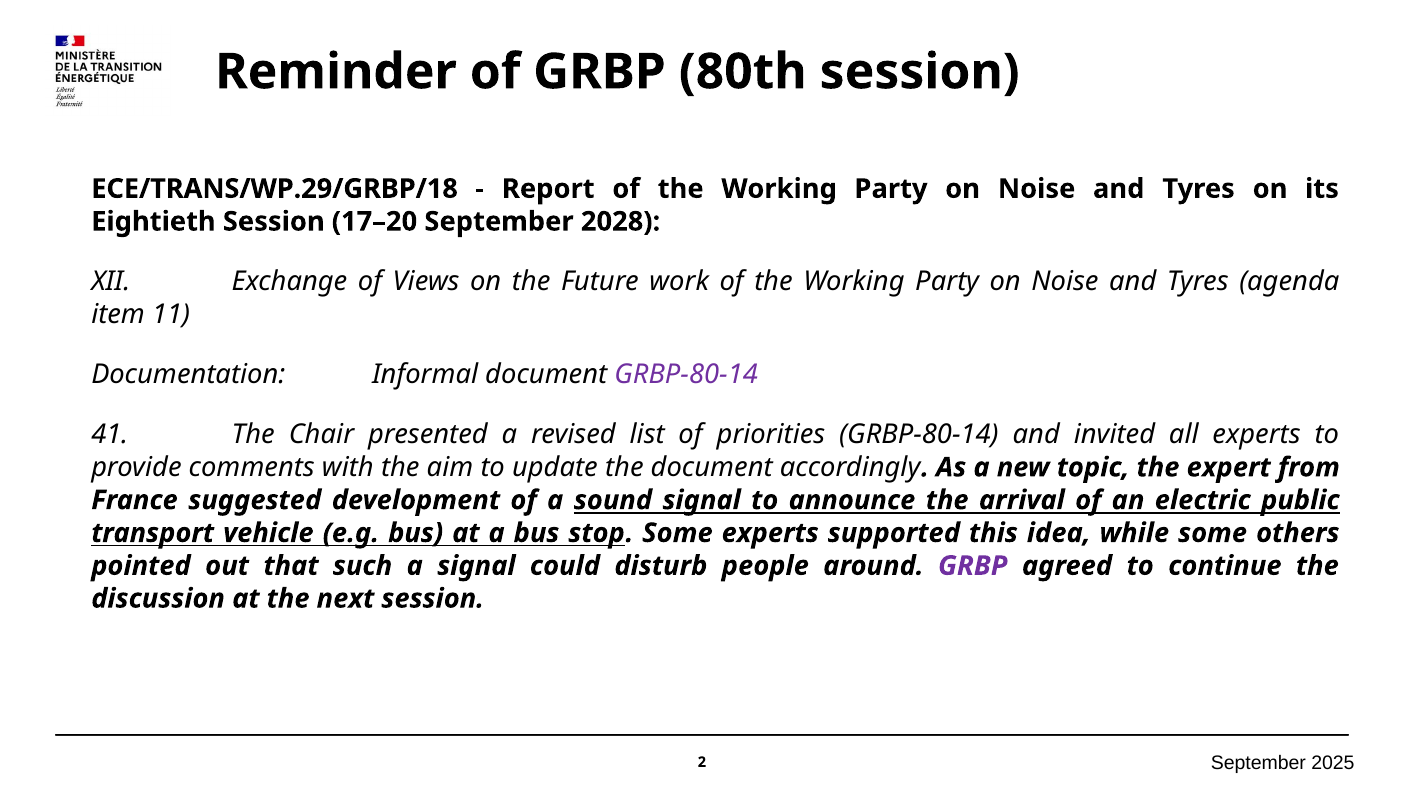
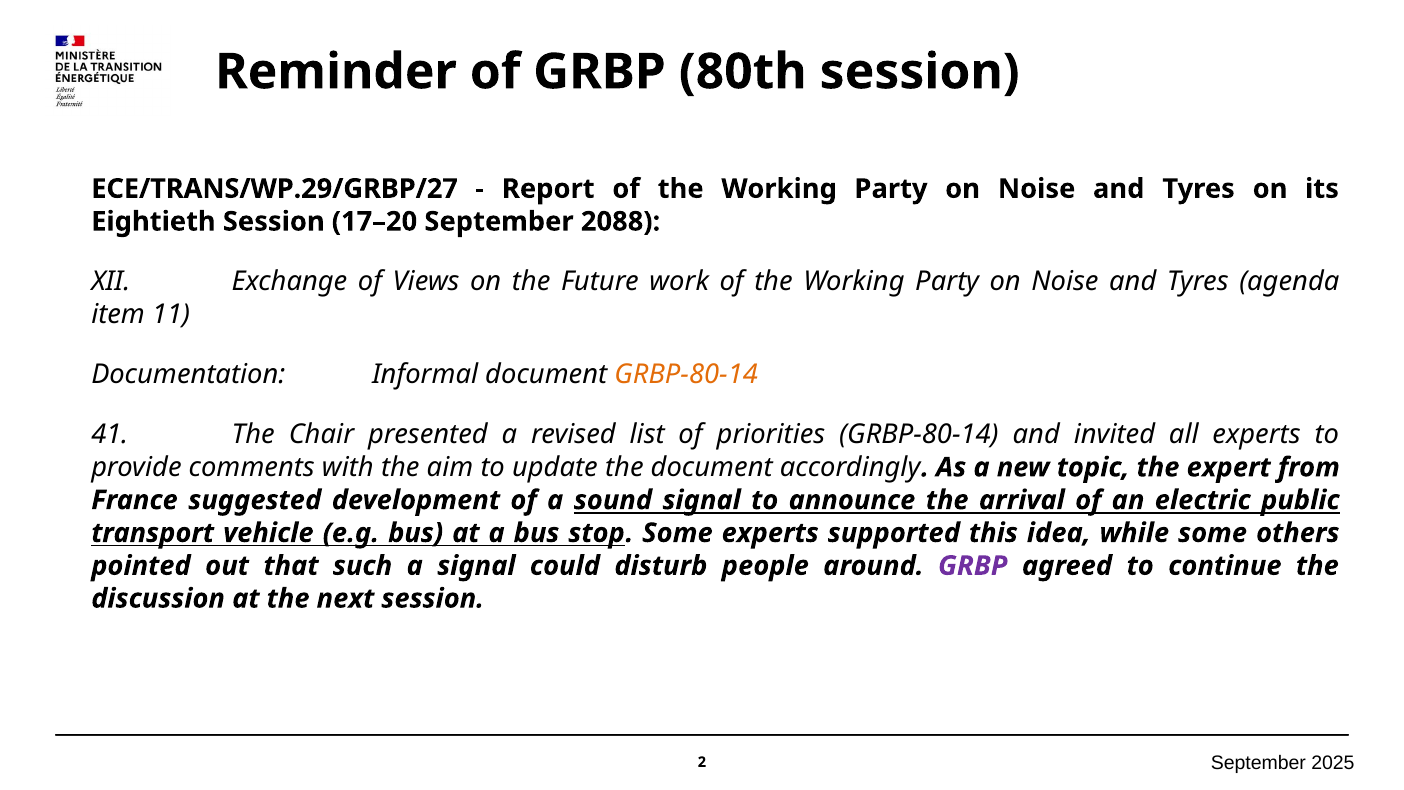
ECE/TRANS/WP.29/GRBP/18: ECE/TRANS/WP.29/GRBP/18 -> ECE/TRANS/WP.29/GRBP/27 (275, 189)
2028: 2028 -> 2088 (621, 221)
GRBP-80-14 colour: purple -> orange (686, 374)
